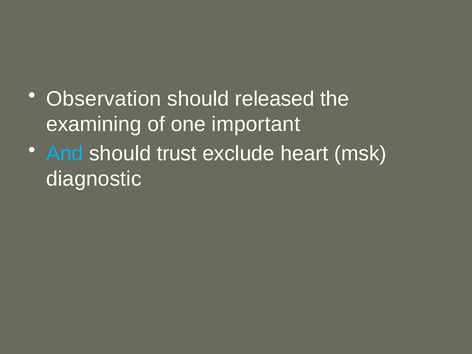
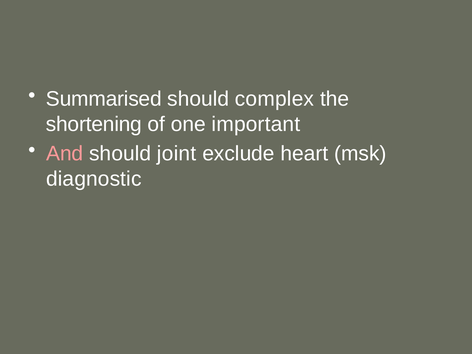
Observation: Observation -> Summarised (104, 99)
released: released -> complex (275, 99)
examining: examining -> shortening (94, 124)
And colour: light blue -> pink (65, 154)
trust: trust -> joint (177, 154)
